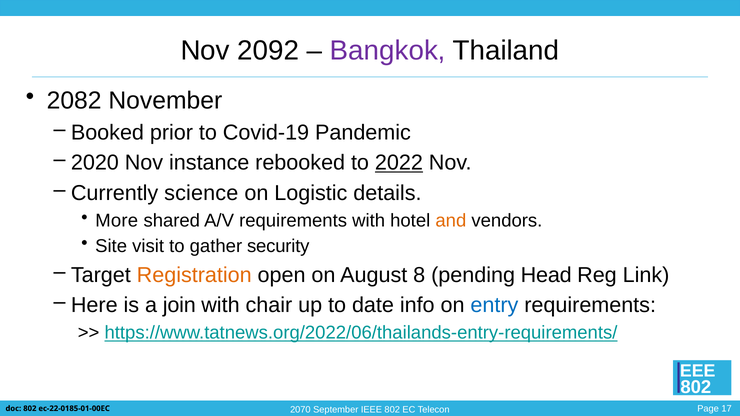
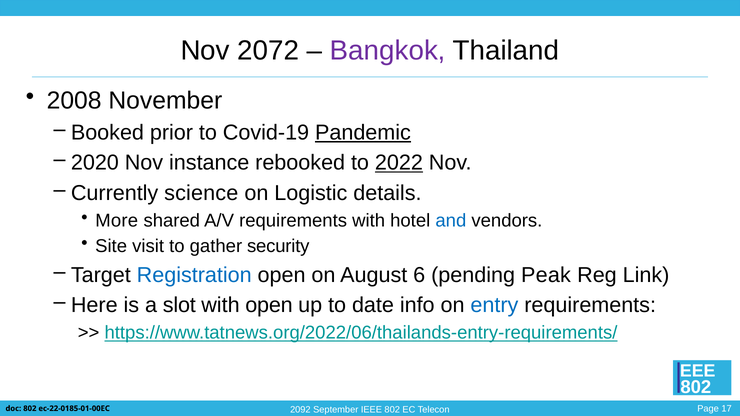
2092: 2092 -> 2072 (268, 51)
2082: 2082 -> 2008 (74, 101)
Pandemic underline: none -> present (363, 133)
and colour: orange -> blue (451, 221)
Registration colour: orange -> blue (194, 275)
8: 8 -> 6 (419, 275)
Head: Head -> Peak (546, 275)
join: join -> slot (179, 305)
with chair: chair -> open (269, 305)
2070: 2070 -> 2092 (300, 410)
